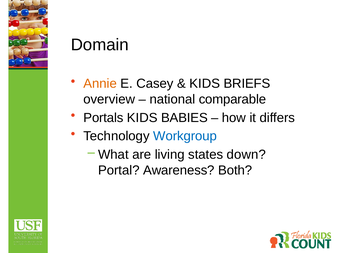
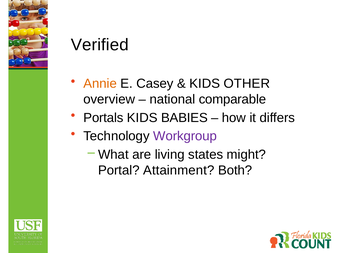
Domain: Domain -> Verified (100, 45)
BRIEFS: BRIEFS -> OTHER (247, 83)
Workgroup colour: blue -> purple (185, 136)
down: down -> might (246, 154)
Awareness: Awareness -> Attainment (179, 170)
